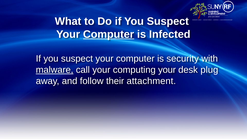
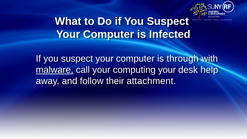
Computer underline: present -> none (109, 34)
security: security -> through (183, 59)
plug: plug -> help (209, 70)
